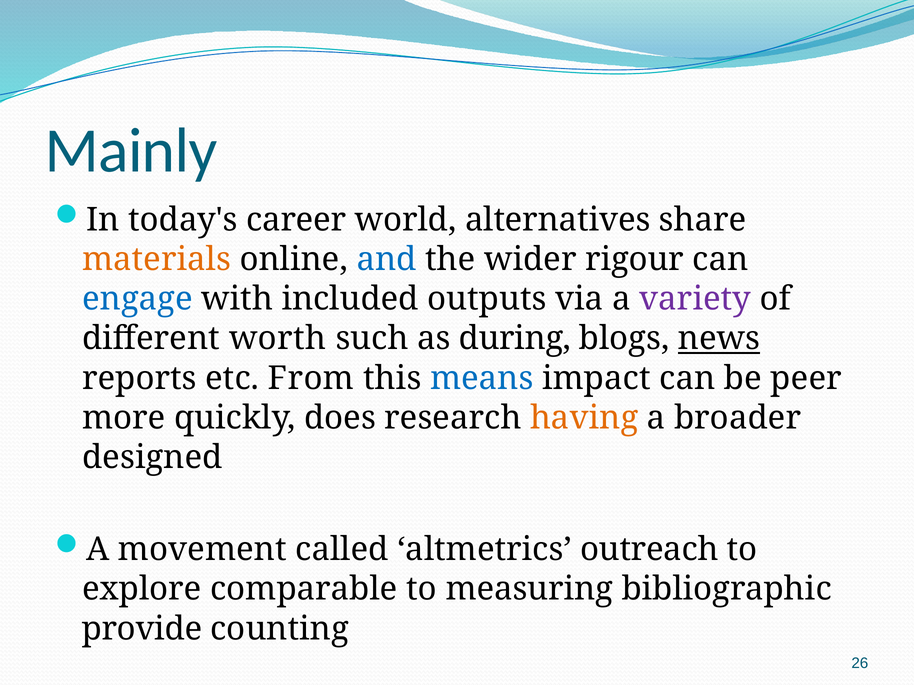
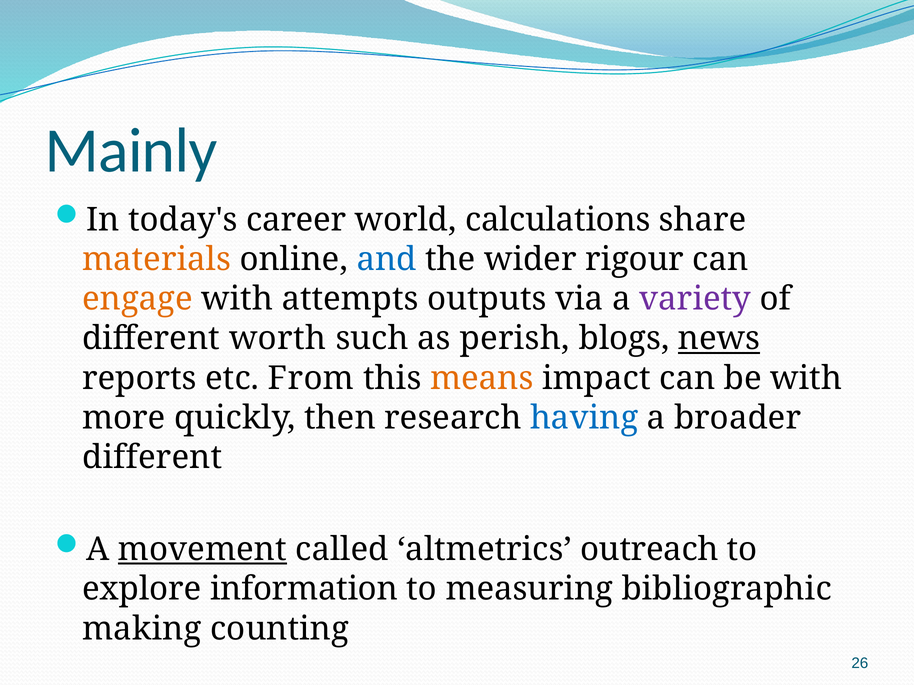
alternatives: alternatives -> calculations (558, 220)
engage colour: blue -> orange (137, 299)
included: included -> attempts (350, 299)
during: during -> perish (515, 339)
means colour: blue -> orange (482, 378)
be peer: peer -> with (806, 378)
does: does -> then (340, 418)
having colour: orange -> blue (584, 418)
designed: designed -> different (152, 458)
movement underline: none -> present (202, 550)
comparable: comparable -> information (304, 590)
provide: provide -> making (142, 629)
